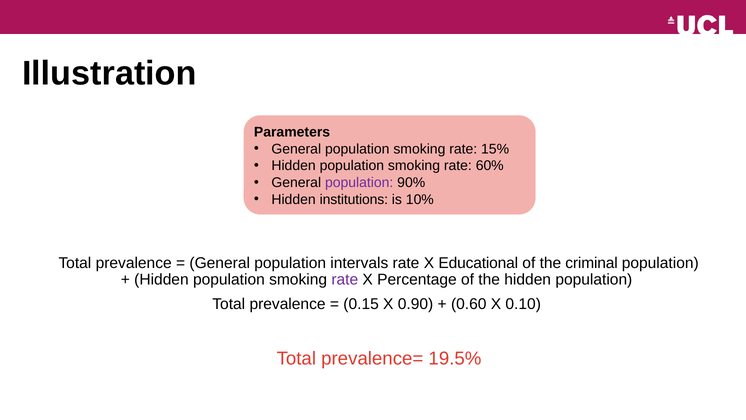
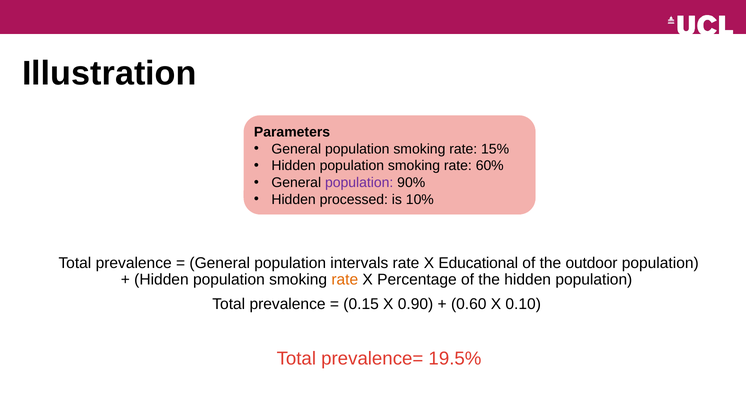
institutions: institutions -> processed (354, 199)
criminal: criminal -> outdoor (592, 263)
rate colour: purple -> orange (345, 280)
